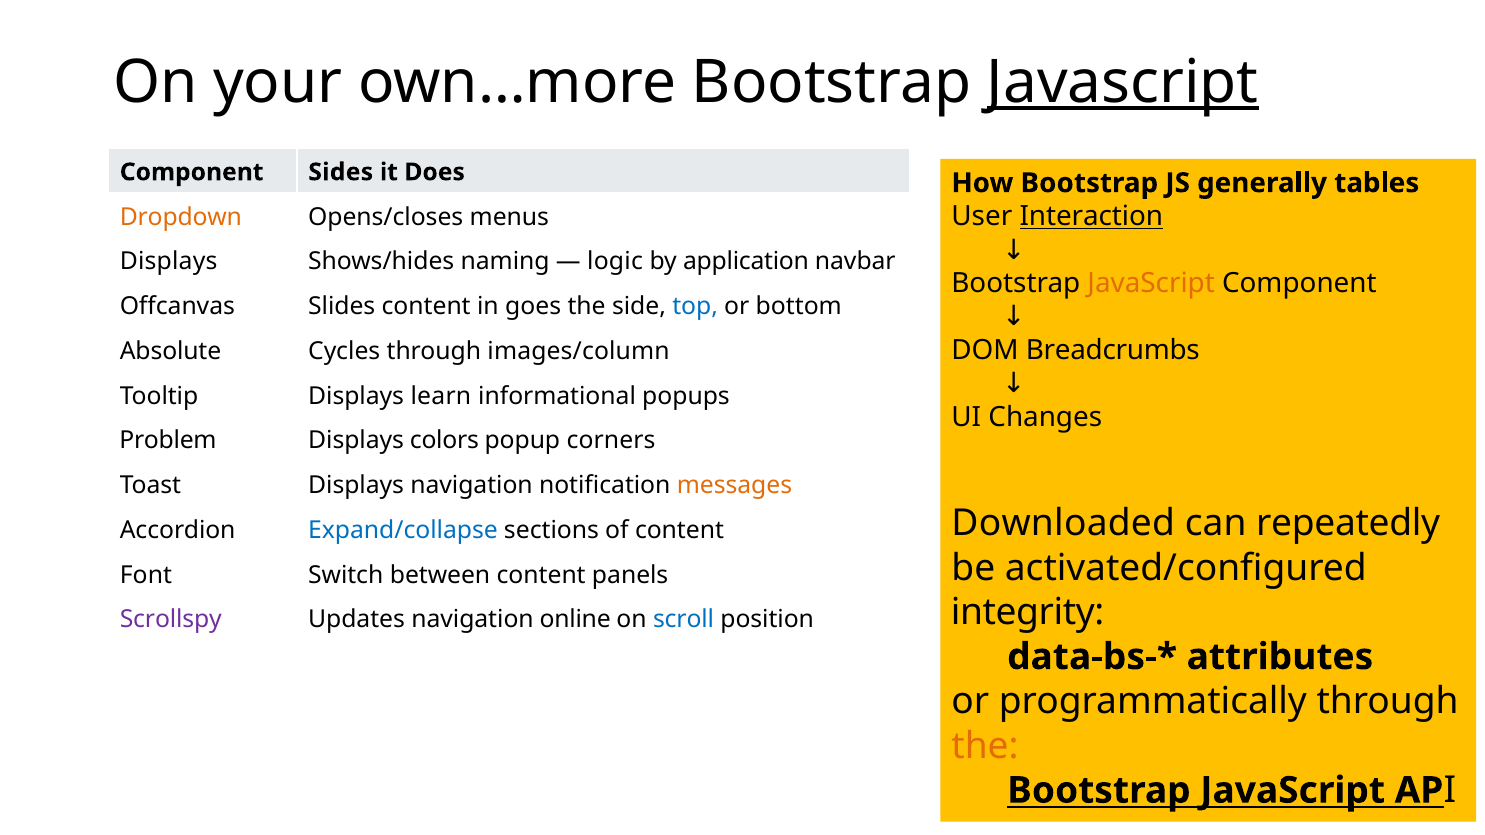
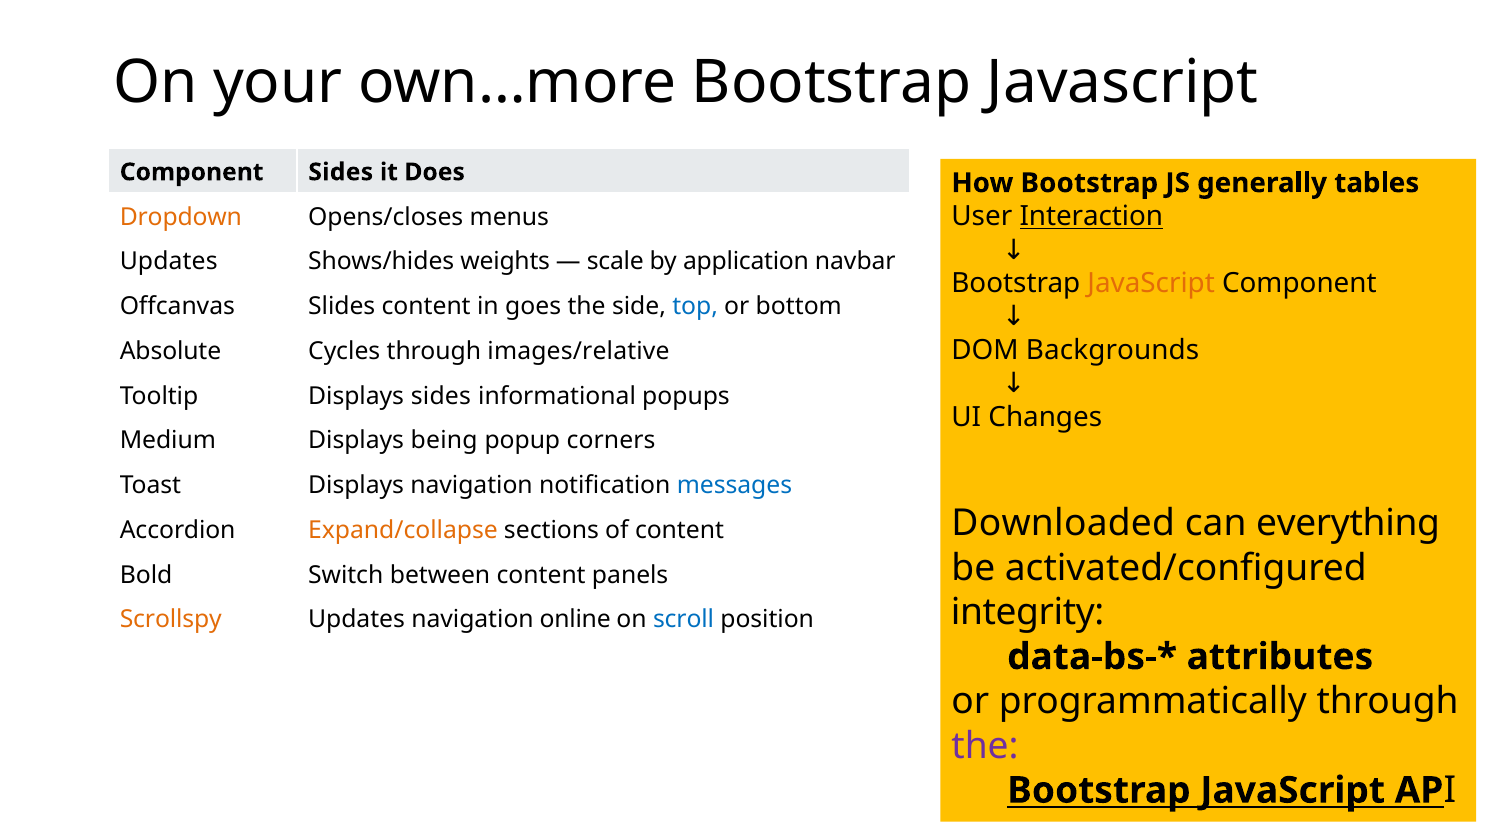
Javascript underline: present -> none (1123, 82)
Displays: Displays -> Updates (169, 262)
naming: naming -> weights (505, 262)
logic: logic -> scale (615, 262)
Breadcrumbs: Breadcrumbs -> Backgrounds (1113, 350)
images/column: images/column -> images/relative (579, 351)
Displays learn: learn -> sides (441, 396)
Problem: Problem -> Medium (168, 441)
colors: colors -> being (444, 441)
messages colour: orange -> blue (734, 486)
repeatedly: repeatedly -> everything (1348, 523)
Expand/collapse colour: blue -> orange (403, 530)
Font: Font -> Bold (146, 575)
Scrollspy colour: purple -> orange (171, 620)
the colour: orange -> purple (985, 746)
